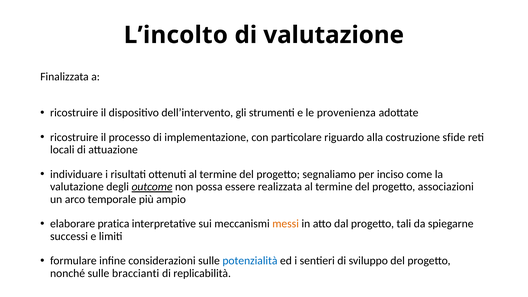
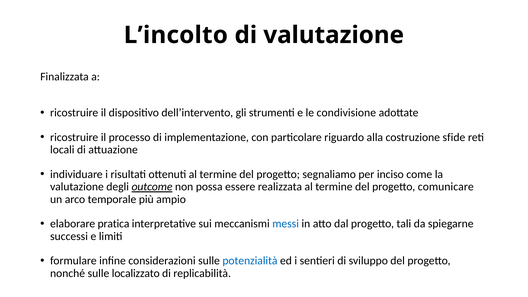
provenienza: provenienza -> condivisione (346, 113)
associazioni: associazioni -> comunicare (446, 187)
messi colour: orange -> blue (286, 224)
braccianti: braccianti -> localizzato (136, 273)
